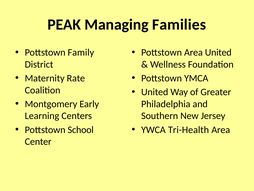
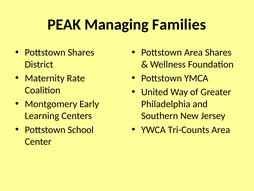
Pottstown Family: Family -> Shares (81, 52)
Area United: United -> Shares (218, 52)
Tri-Health: Tri-Health -> Tri-Counts (189, 129)
